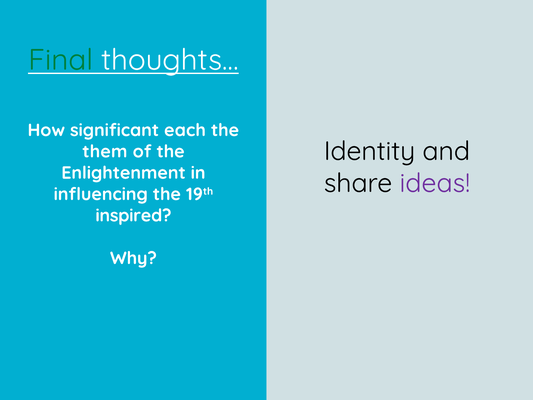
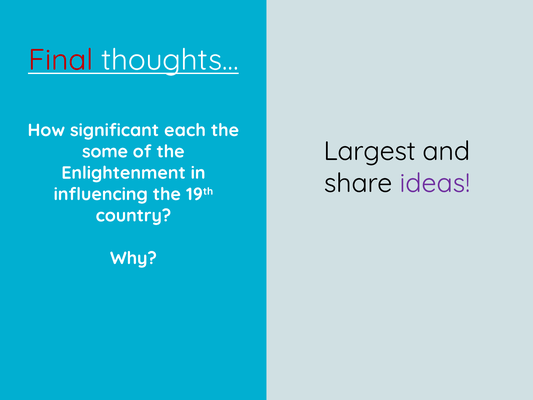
Final colour: green -> red (61, 60)
Identity: Identity -> Largest (370, 151)
them: them -> some (105, 151)
inspired: inspired -> country (133, 215)
